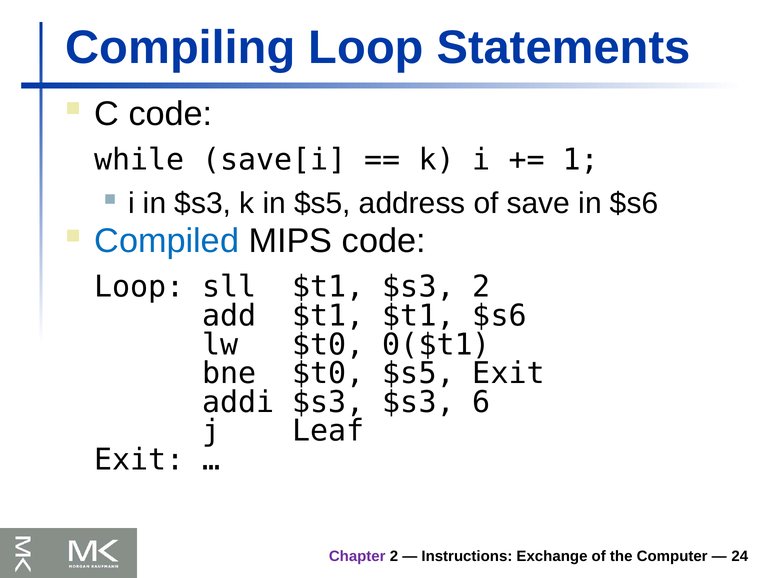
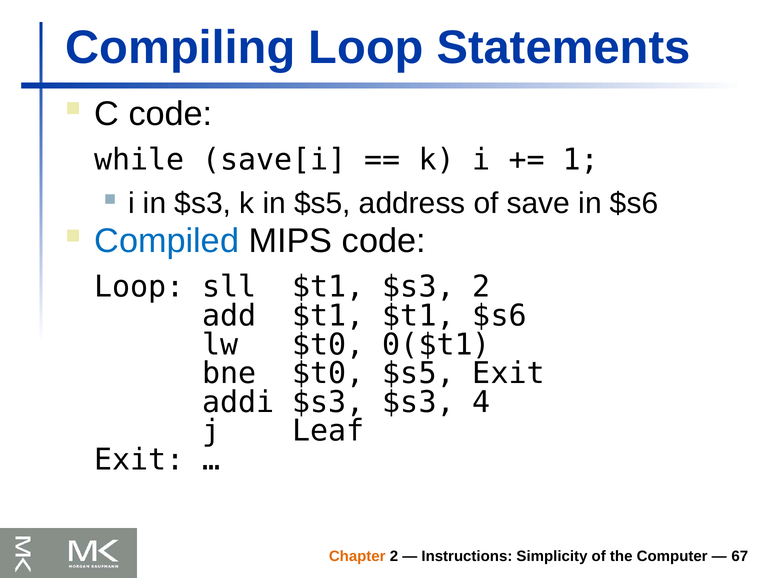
6: 6 -> 4 (482, 402)
Chapter colour: purple -> orange (357, 557)
Exchange: Exchange -> Simplicity (552, 557)
24: 24 -> 67 (740, 557)
